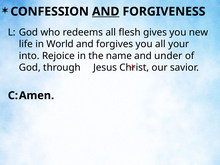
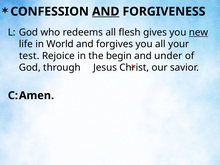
new underline: none -> present (199, 32)
into: into -> test (29, 56)
name: name -> begin (119, 56)
